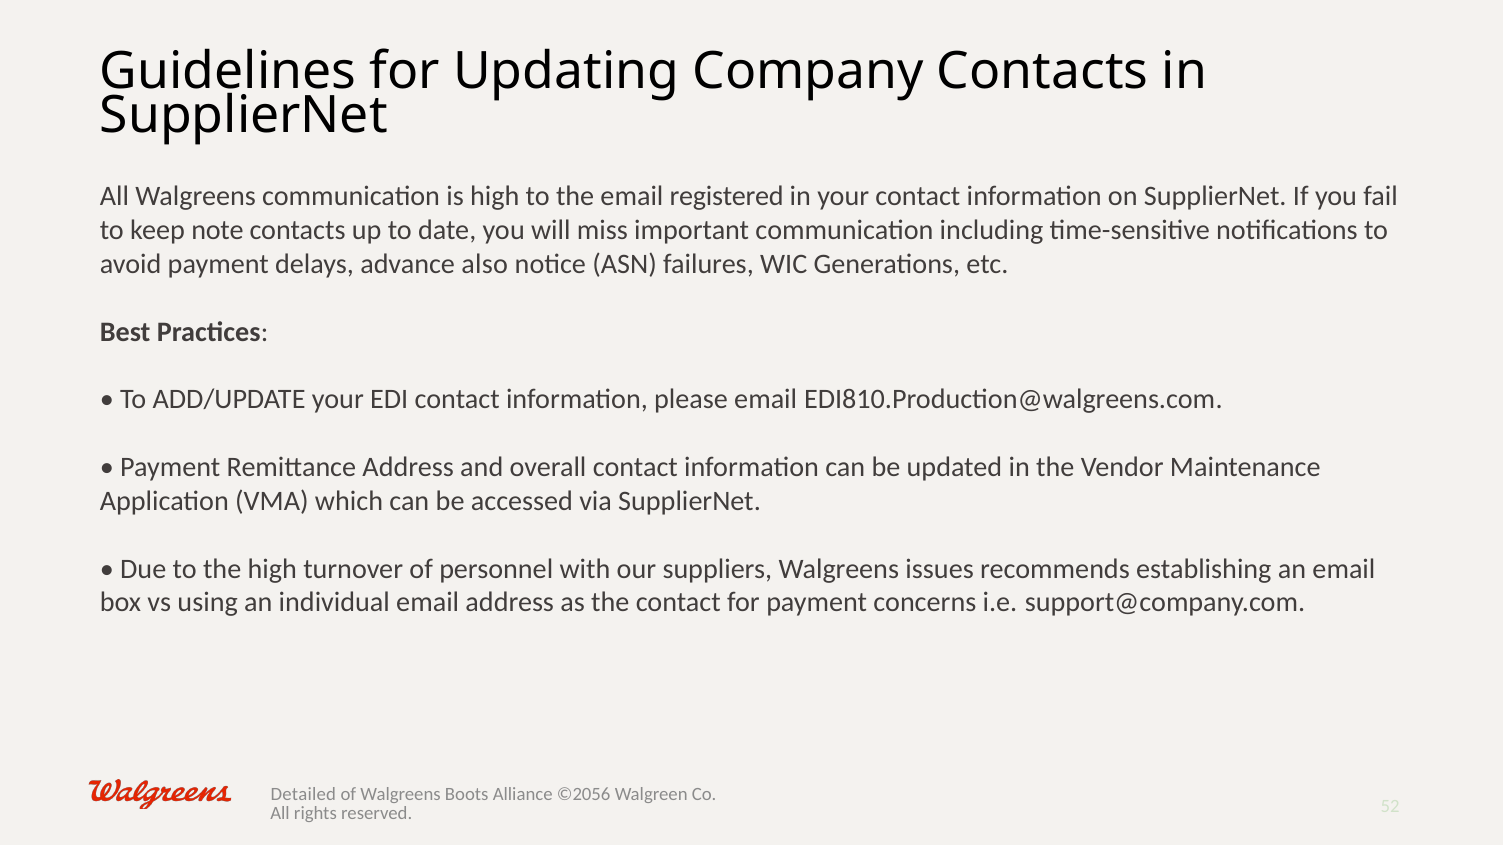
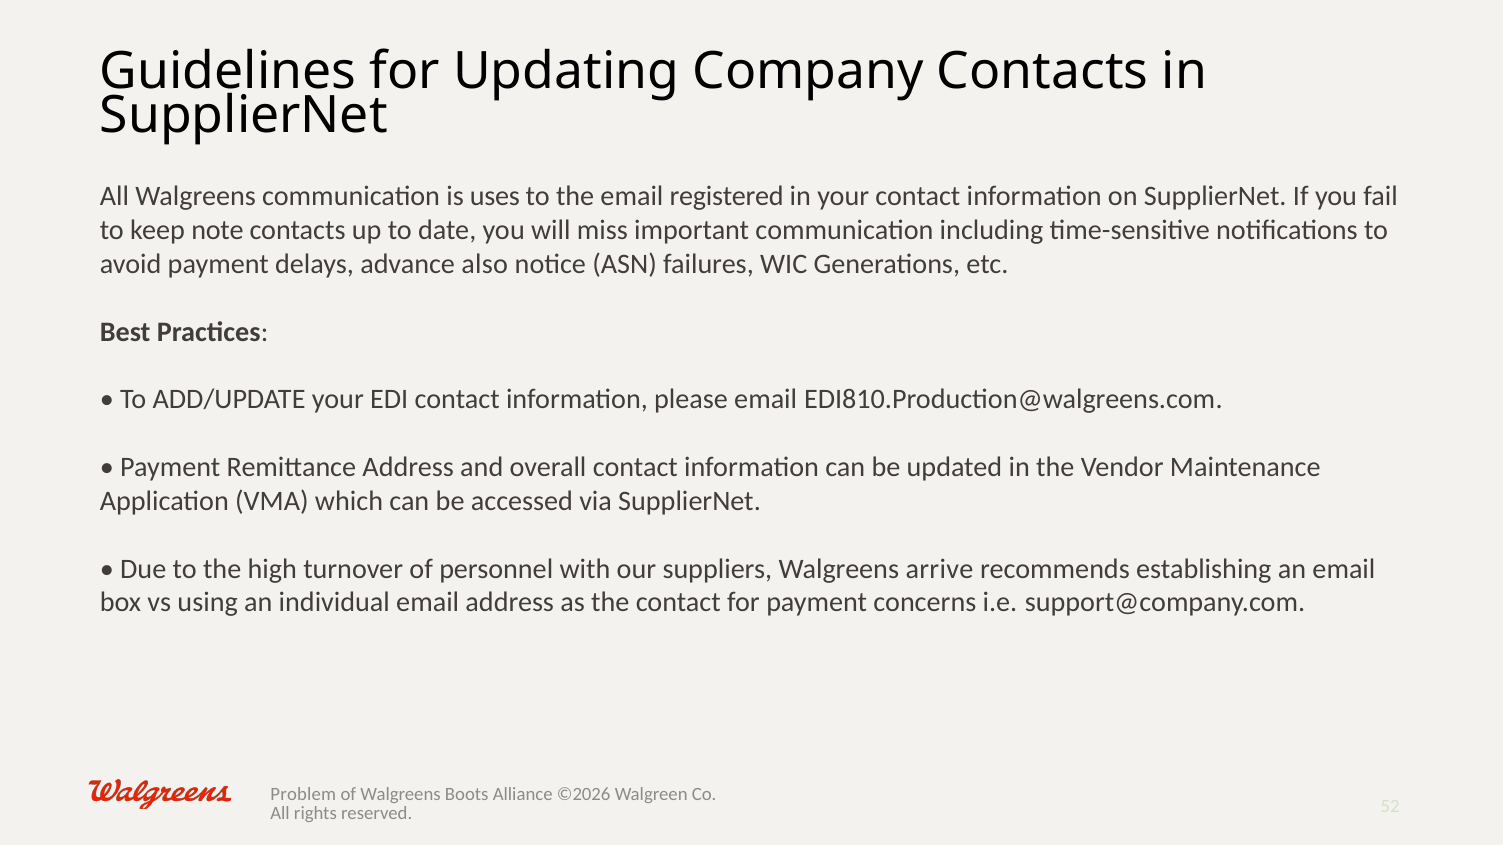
is high: high -> uses (495, 197)
issues: issues -> arrive (939, 569)
Detailed: Detailed -> Problem (303, 795)
©2056: ©2056 -> ©2026 (584, 795)
